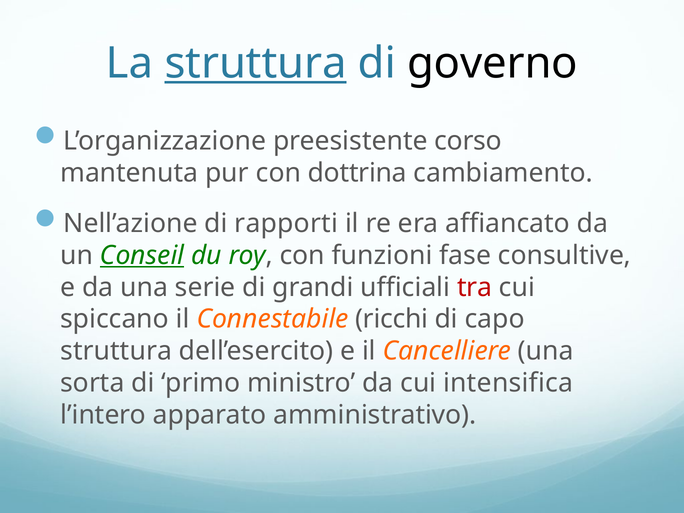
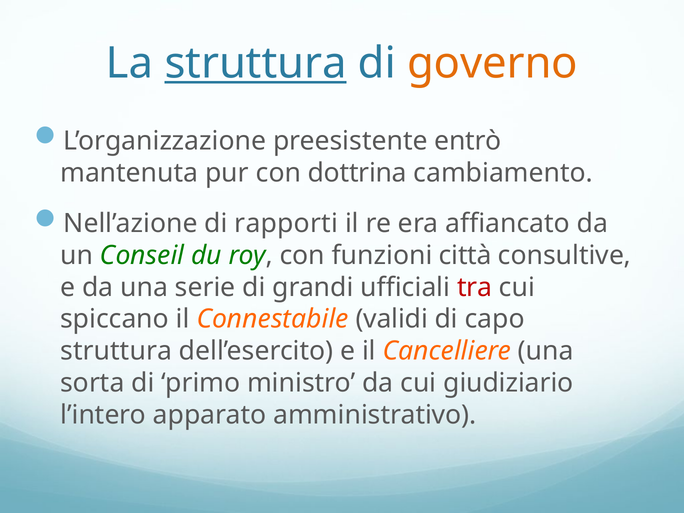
governo colour: black -> orange (493, 63)
corso: corso -> entrò (468, 141)
Conseil underline: present -> none (142, 255)
fase: fase -> città (465, 255)
ricchi: ricchi -> validi (392, 319)
intensifica: intensifica -> giudiziario (508, 383)
